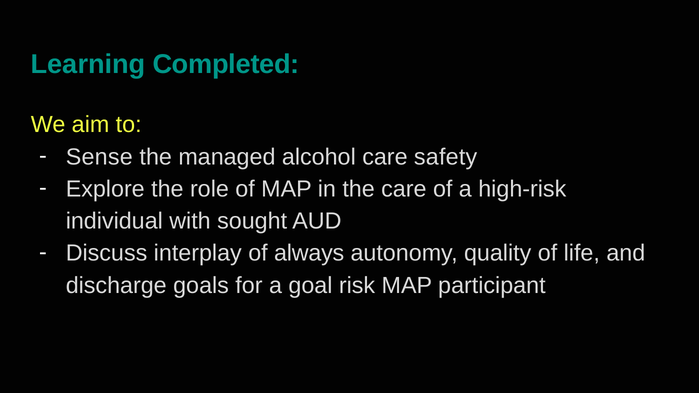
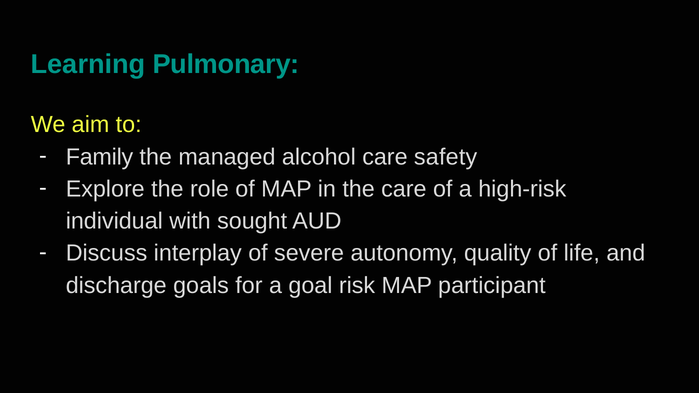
Completed: Completed -> Pulmonary (226, 64)
Sense: Sense -> Family (100, 157)
always: always -> severe (309, 253)
